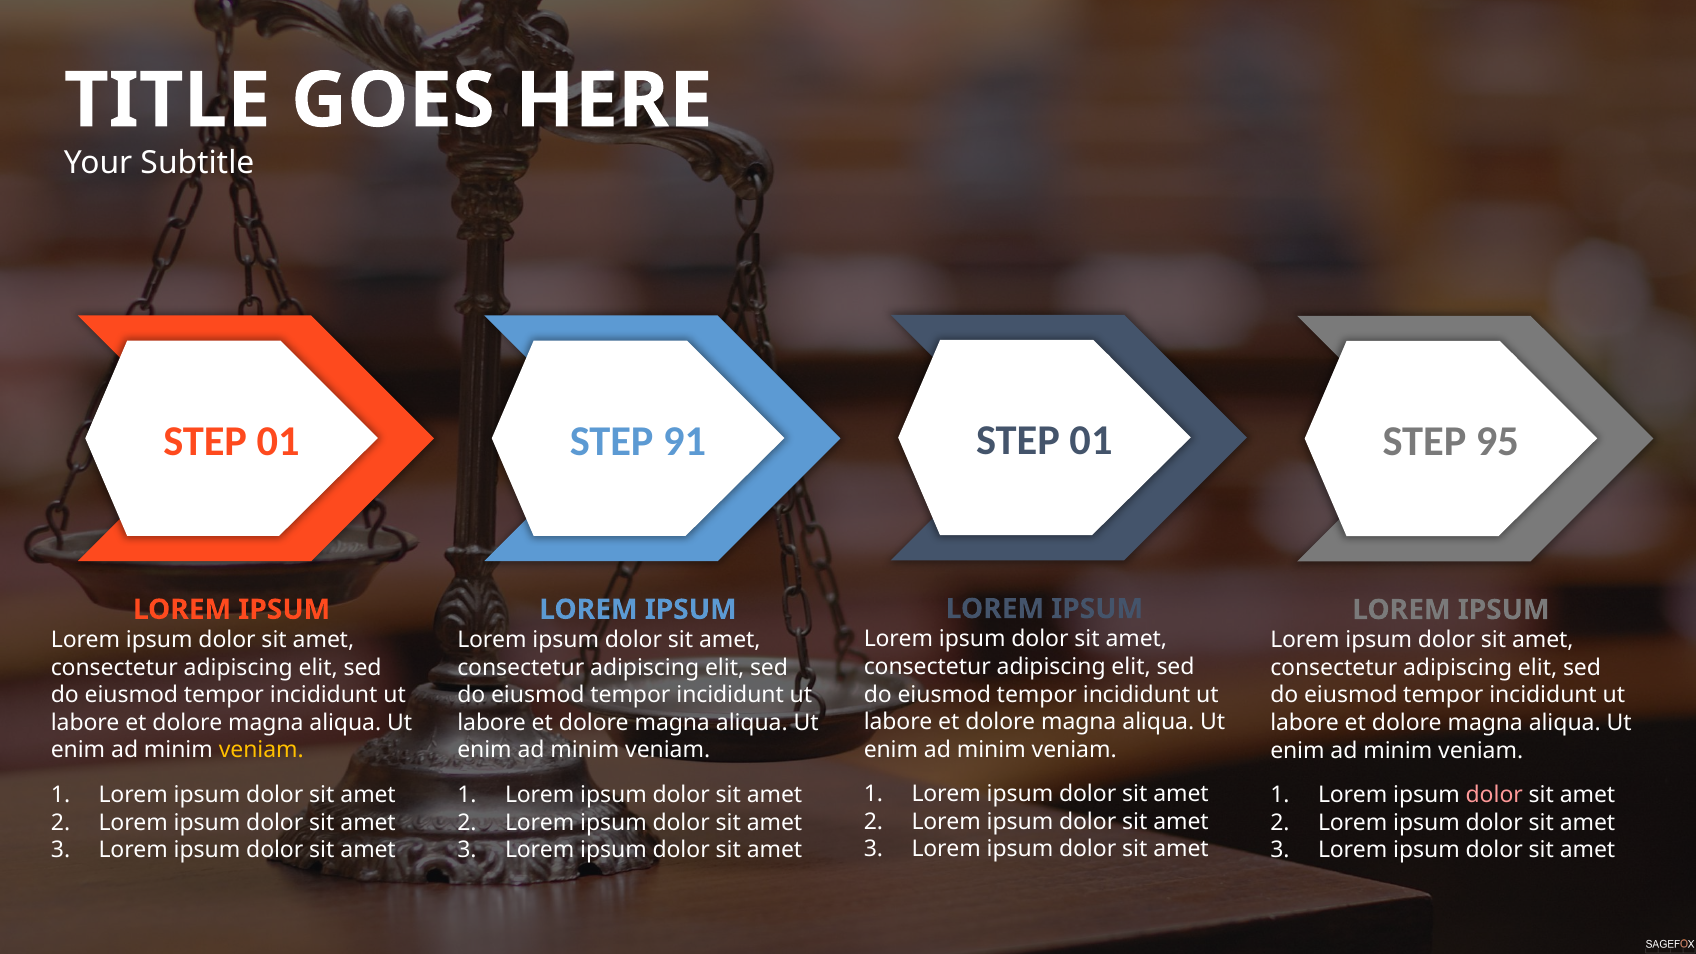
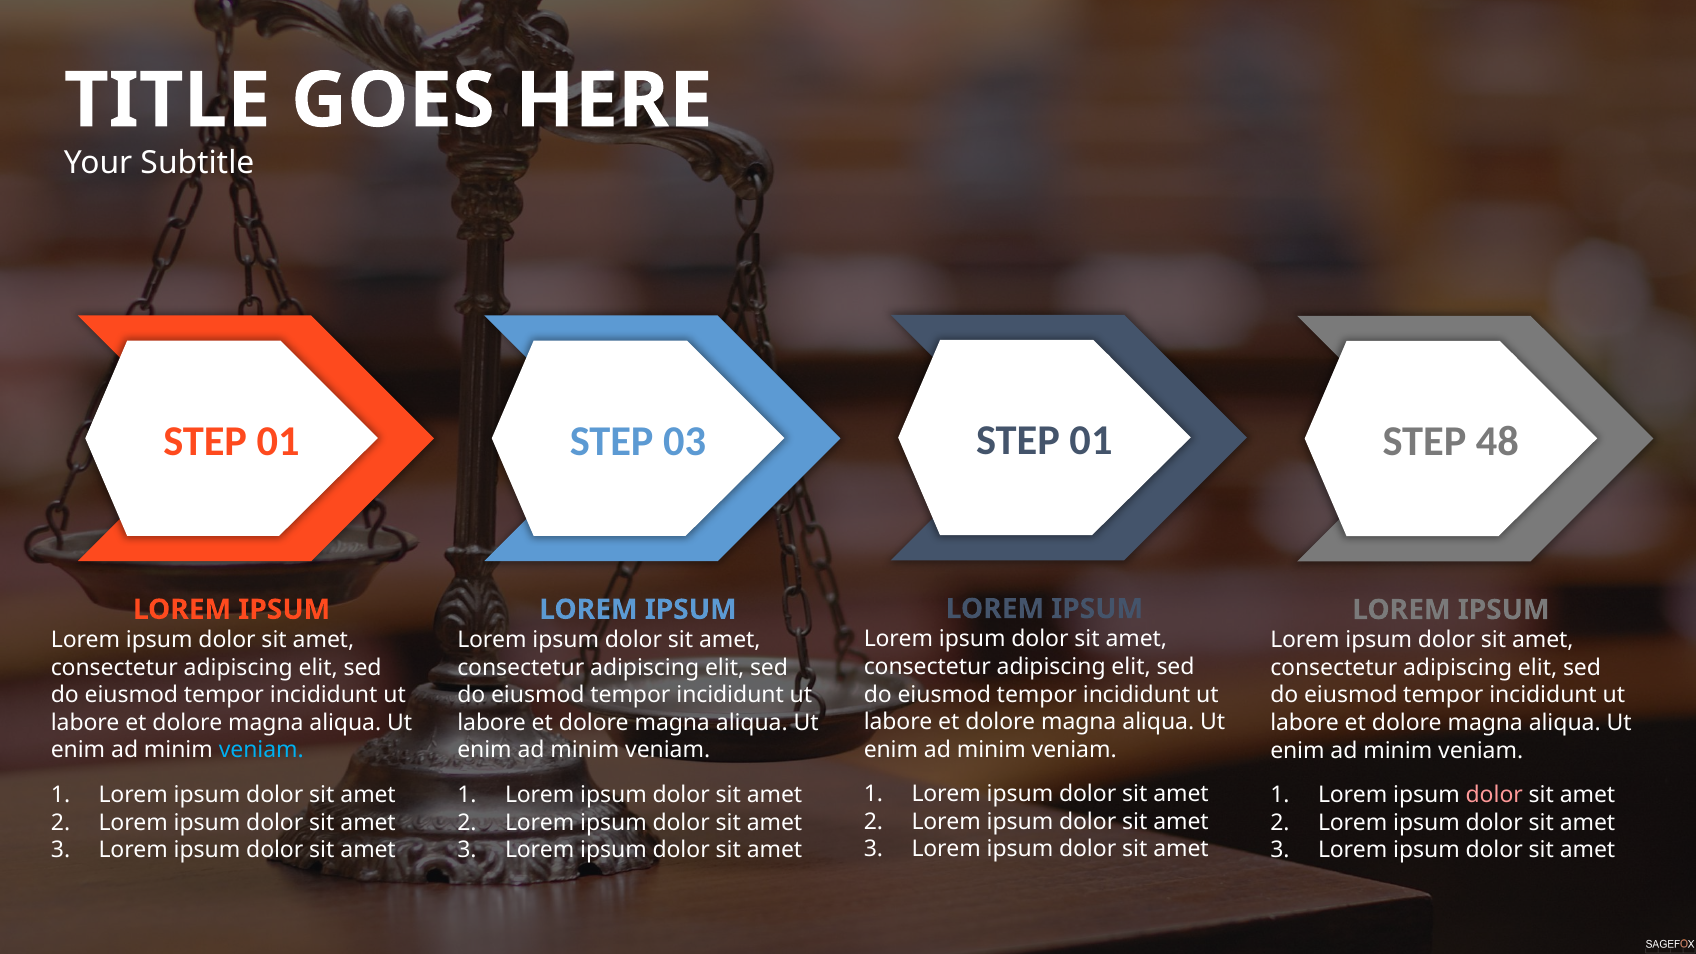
91: 91 -> 03 (685, 441)
95: 95 -> 48 (1497, 442)
veniam colour: yellow -> light blue (261, 750)
